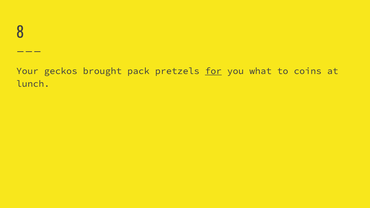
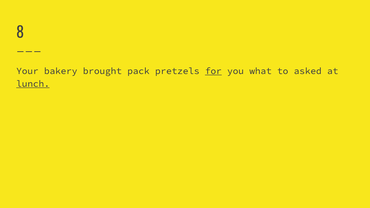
geckos: geckos -> bakery (61, 71)
coins: coins -> asked (308, 71)
lunch underline: none -> present (33, 84)
